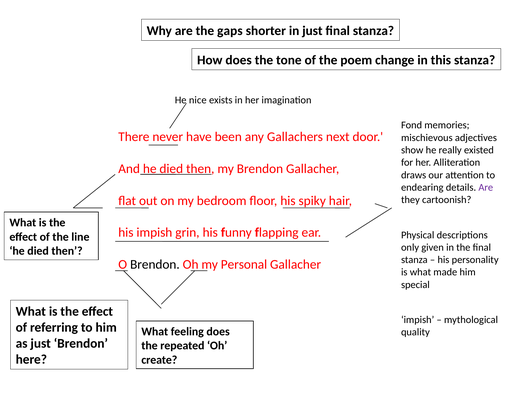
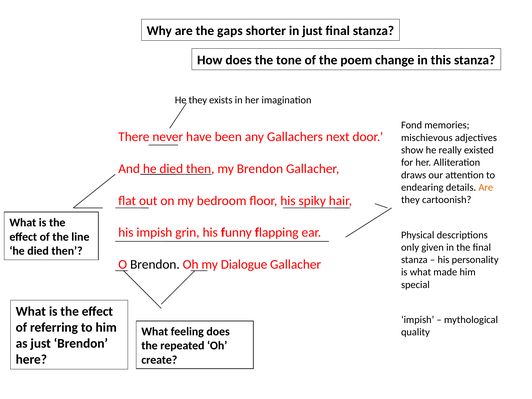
He nice: nice -> they (198, 100)
Are colour: purple -> orange (486, 187)
Personal: Personal -> Dialogue (244, 264)
